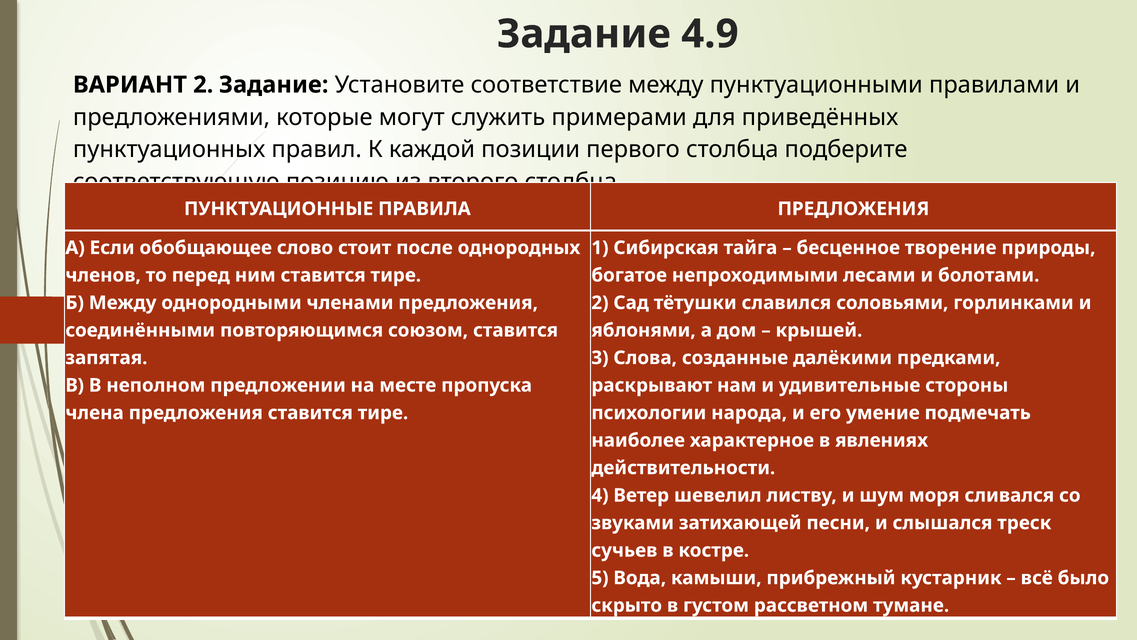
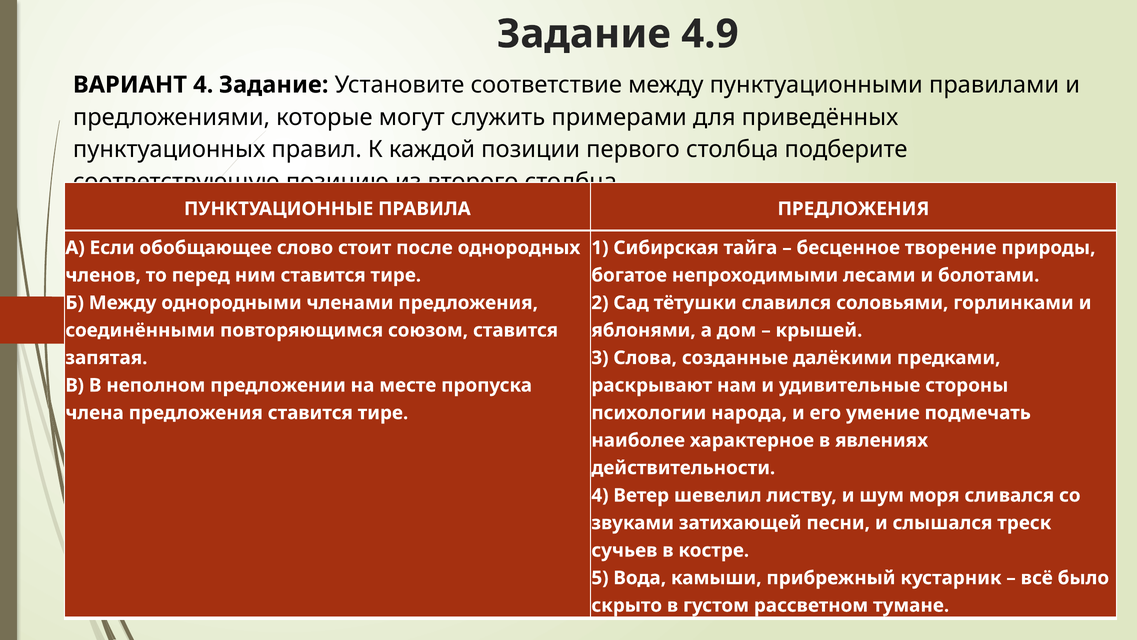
ВАРИАНТ 2: 2 -> 4 (203, 85)
